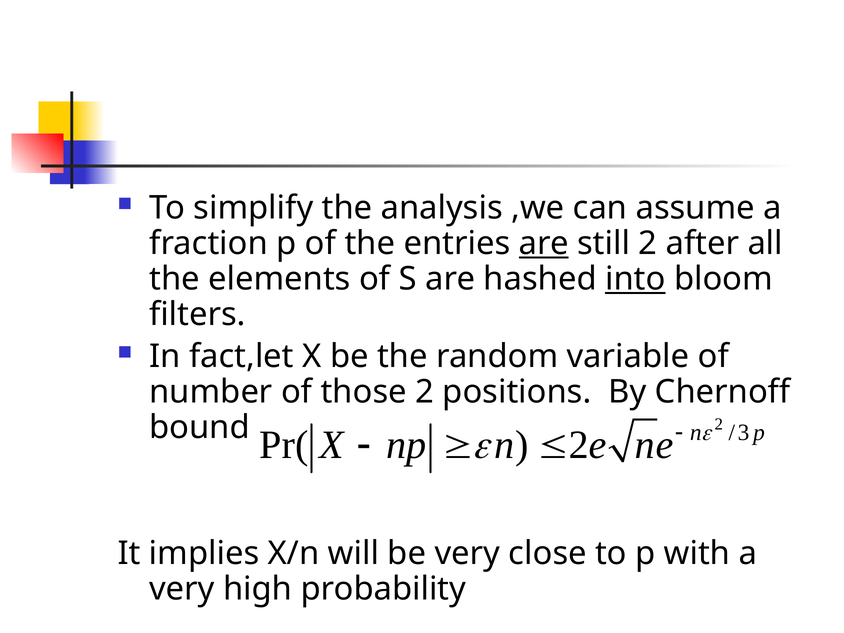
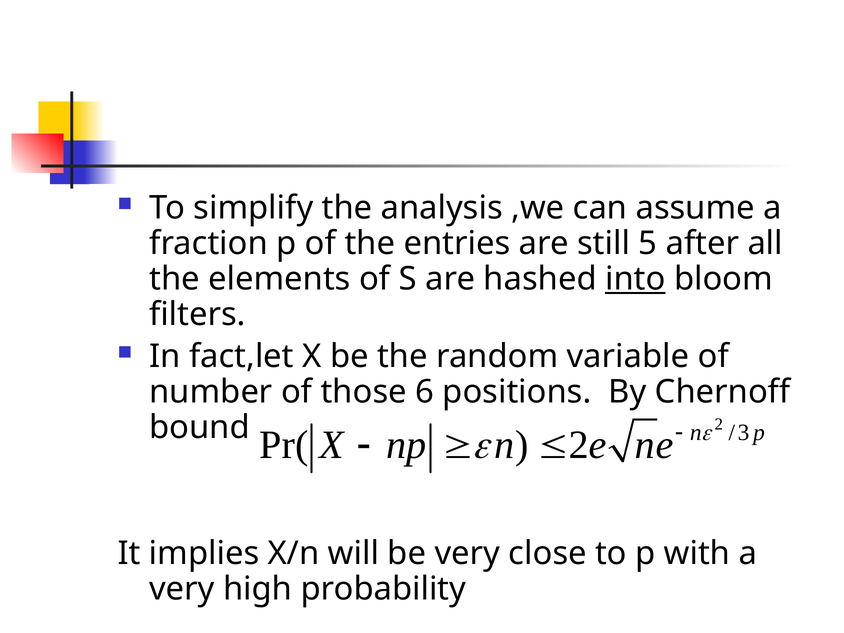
are underline: present -> none (544, 243)
still 2: 2 -> 5 (648, 243)
those 2: 2 -> 6 (425, 392)
